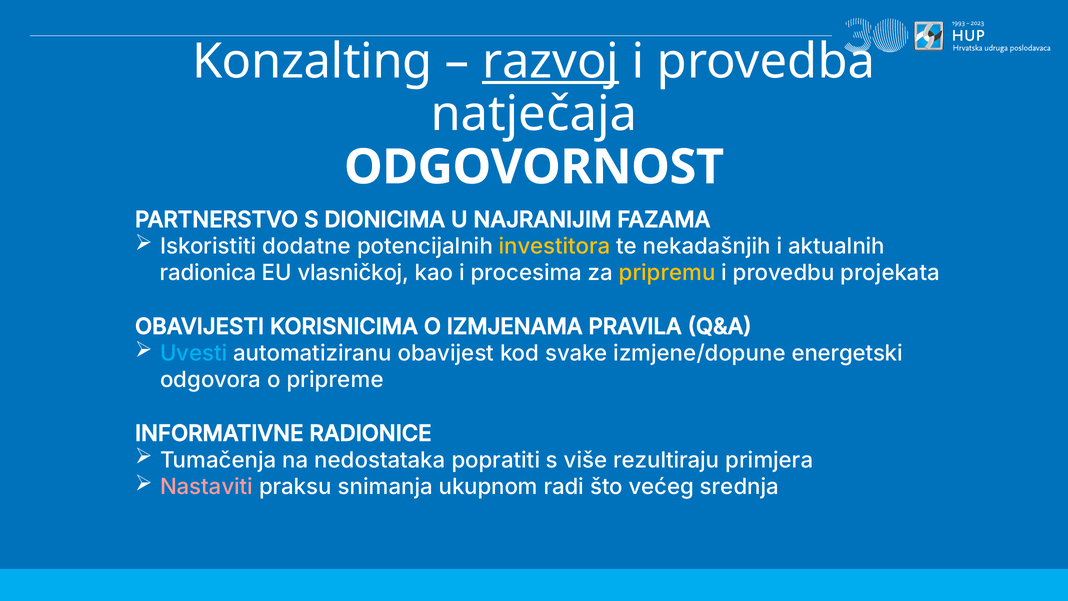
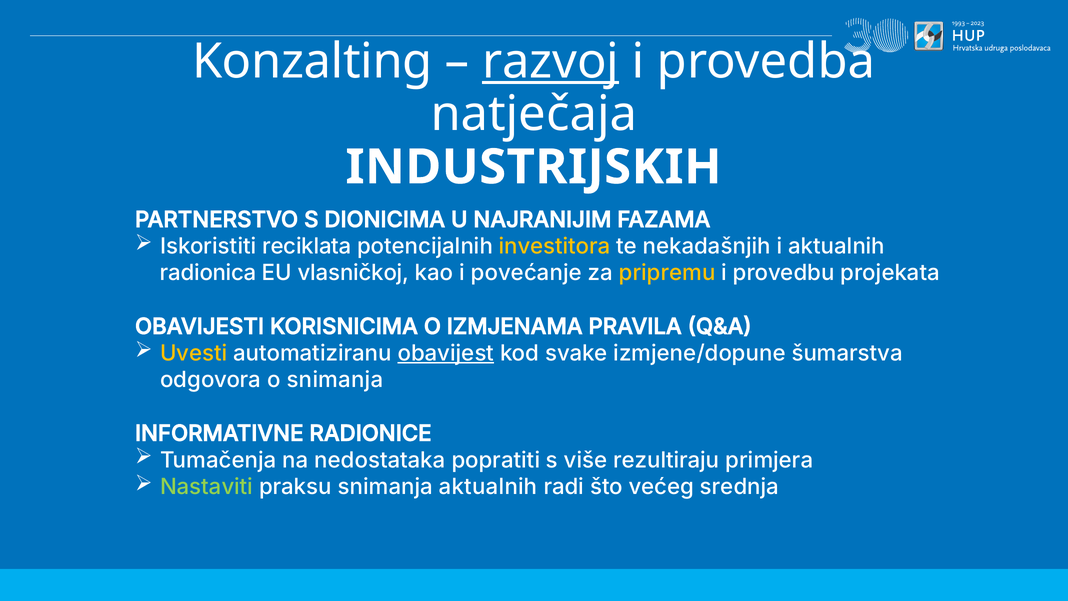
ODGOVORNOST: ODGOVORNOST -> INDUSTRIJSKIH (534, 167)
dodatne: dodatne -> reciklata (307, 246)
procesima: procesima -> povećanje (526, 273)
Uvesti colour: light blue -> yellow (194, 353)
obavijest underline: none -> present (446, 353)
energetski: energetski -> šumarstva (847, 353)
o pripreme: pripreme -> snimanja (335, 380)
Nastaviti colour: pink -> light green (207, 487)
snimanja ukupnom: ukupnom -> aktualnih (488, 487)
